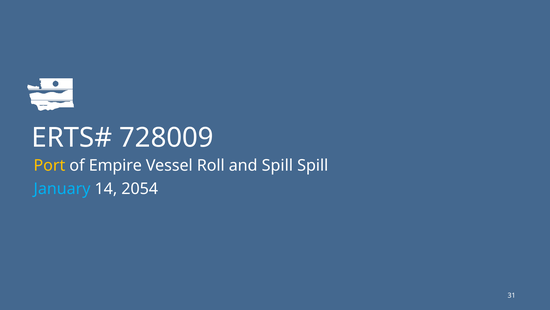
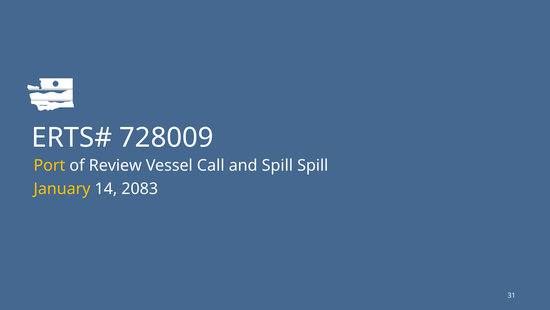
Empire: Empire -> Review (115, 165)
Roll: Roll -> Call (211, 165)
January colour: light blue -> yellow (62, 188)
2054: 2054 -> 2083 (140, 188)
